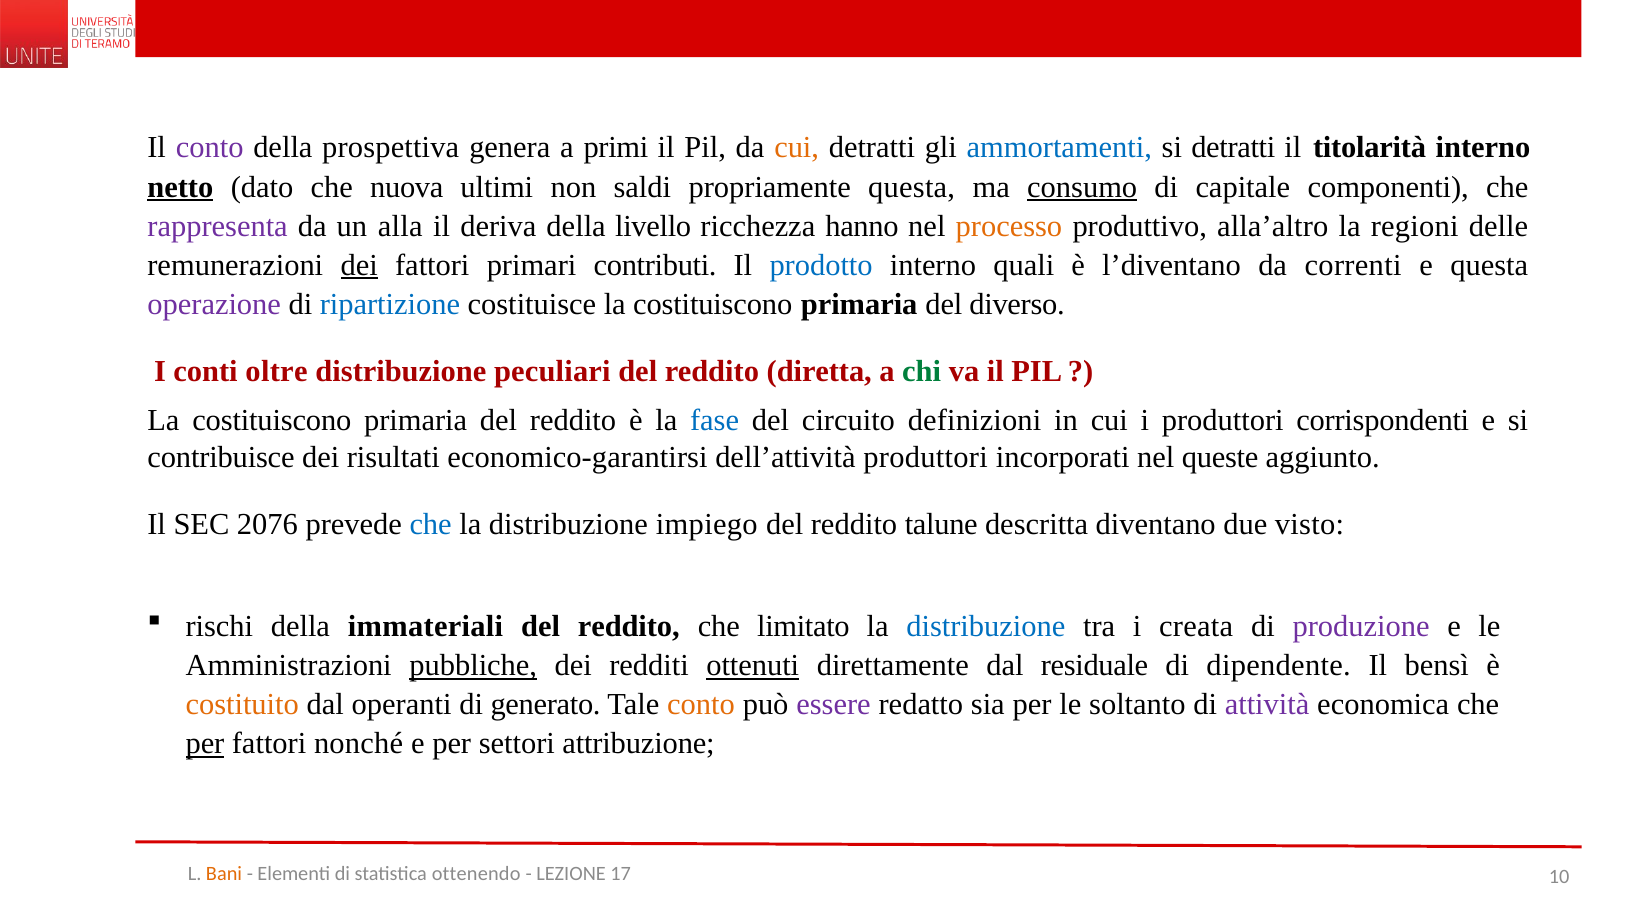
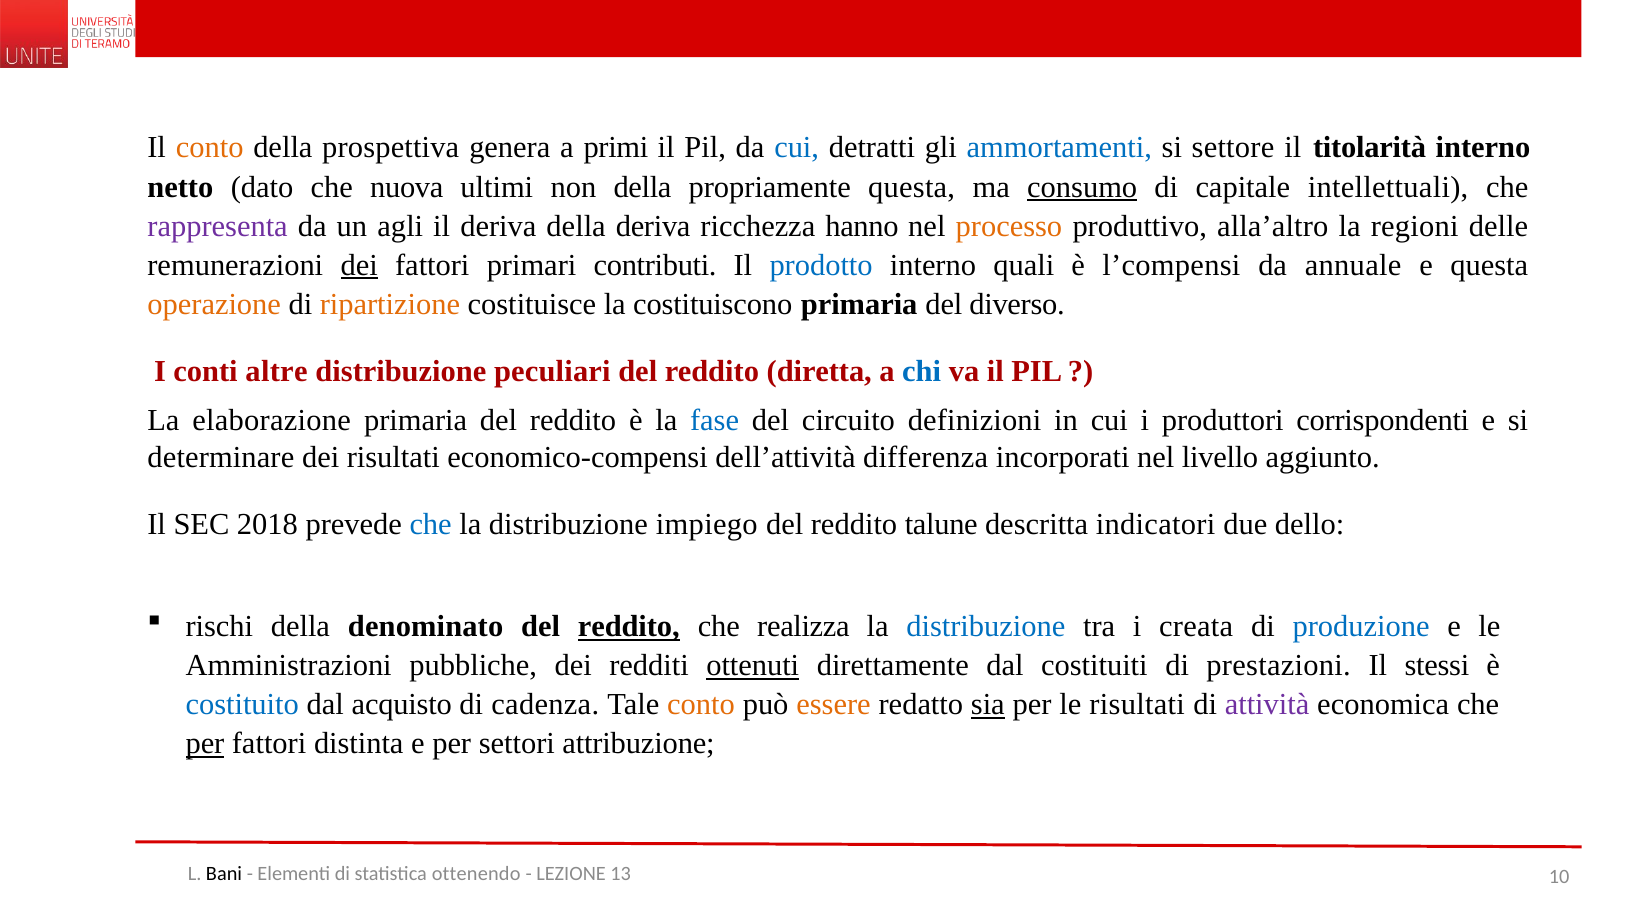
conto colour: purple -> orange (210, 148)
cui colour: orange -> blue (797, 148)
si detratti: detratti -> settore (1233, 148)
netto underline: present -> none (180, 187)
non saldi: saldi -> della (642, 187)
componenti: componenti -> intellettuali (1388, 187)
alla: alla -> agli (400, 226)
della livello: livello -> deriva (653, 226)
l’diventano: l’diventano -> l’compensi (1171, 265)
correnti: correnti -> annuale (1353, 265)
operazione colour: purple -> orange (214, 304)
ripartizione colour: blue -> orange (390, 304)
oltre: oltre -> altre (277, 371)
chi colour: green -> blue (922, 371)
costituiscono: costituiscono -> elaborazione (272, 420)
contribuisce: contribuisce -> determinare (221, 457)
economico-garantirsi: economico-garantirsi -> economico-compensi (578, 457)
dell’attività produttori: produttori -> differenza (926, 457)
queste: queste -> livello (1220, 457)
2076: 2076 -> 2018 (267, 525)
diventano: diventano -> indicatori (1156, 525)
visto: visto -> dello (1310, 525)
immateriali: immateriali -> denominato (426, 626)
reddito underline: none -> present (629, 626)
limitato: limitato -> realizza (803, 626)
produzione colour: purple -> blue (1361, 626)
pubbliche underline: present -> none (473, 665)
residuale: residuale -> costituiti (1094, 665)
dipendente: dipendente -> prestazioni (1279, 665)
bensì: bensì -> stessi (1437, 665)
costituito colour: orange -> blue (242, 704)
operanti: operanti -> acquisto (402, 704)
generato: generato -> cadenza (545, 704)
essere colour: purple -> orange (833, 704)
sia underline: none -> present (988, 704)
le soltanto: soltanto -> risultati (1137, 704)
nonché: nonché -> distinta (359, 744)
Bani colour: orange -> black (224, 873)
17: 17 -> 13 (621, 873)
